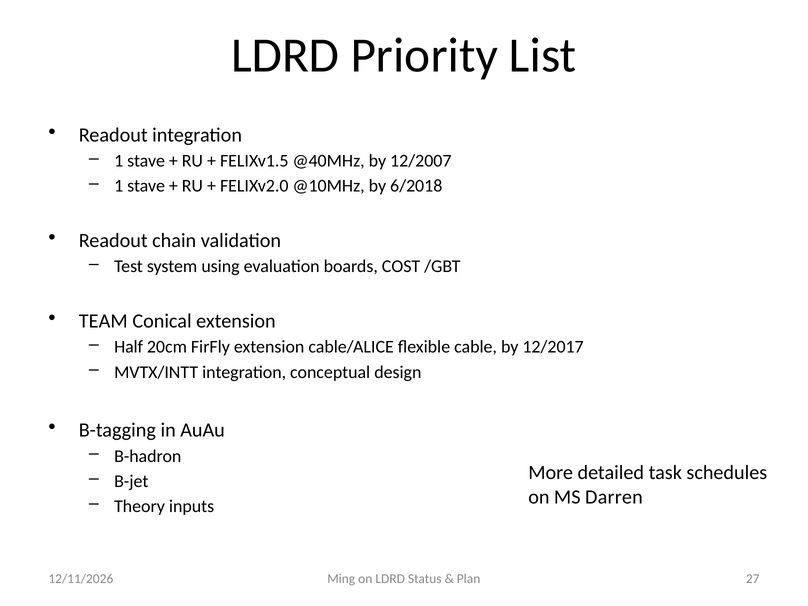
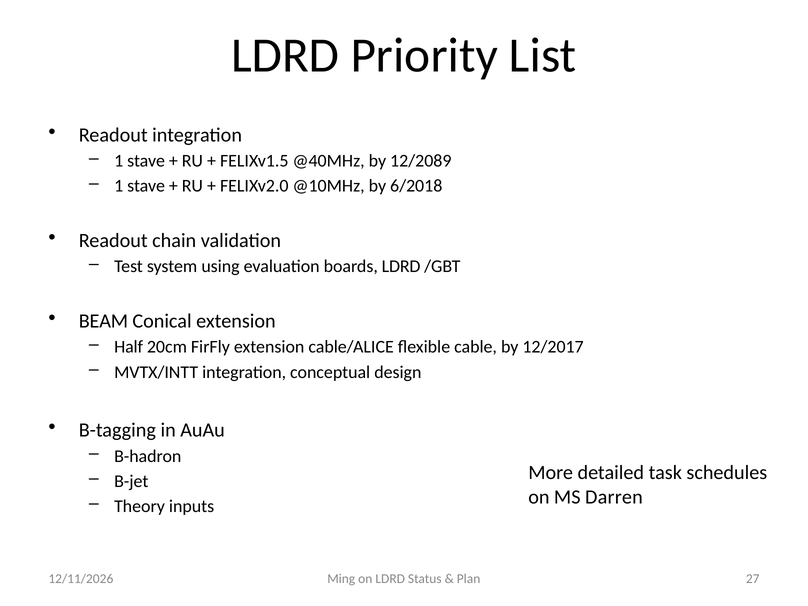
12/2007: 12/2007 -> 12/2089 (421, 161)
boards COST: COST -> LDRD (401, 267)
TEAM: TEAM -> BEAM (103, 321)
